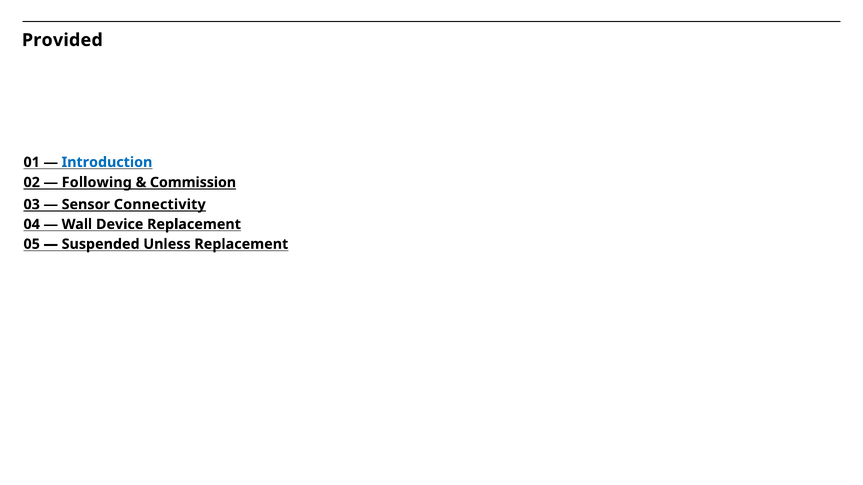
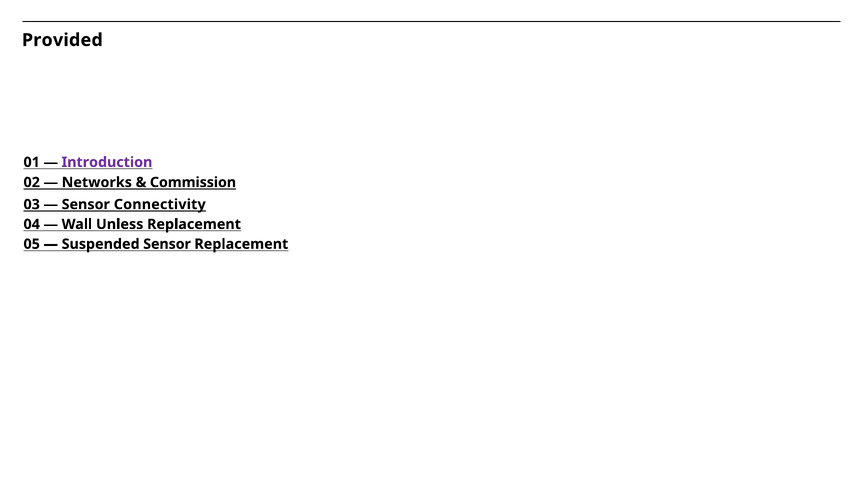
Introduction colour: blue -> purple (107, 162)
Following: Following -> Networks (97, 183)
Device: Device -> Unless (120, 224)
Suspended Unless: Unless -> Sensor (167, 244)
